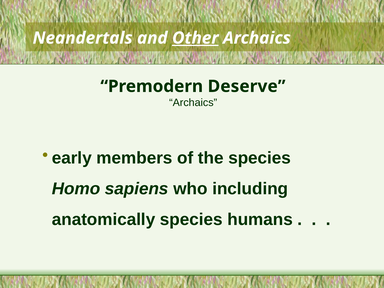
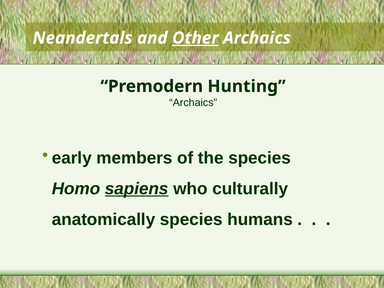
Deserve: Deserve -> Hunting (247, 86)
sapiens underline: none -> present (137, 189)
including: including -> culturally (250, 189)
